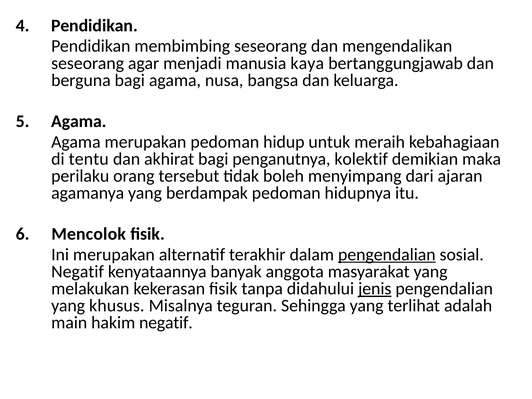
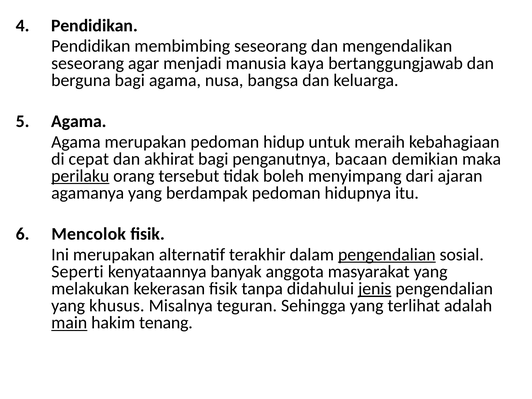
tentu: tentu -> cepat (89, 159)
kolektif: kolektif -> bacaan (361, 159)
perilaku underline: none -> present (80, 176)
Negatif: Negatif -> Seperti (77, 272)
main underline: none -> present (69, 323)
hakim negatif: negatif -> tenang (166, 323)
